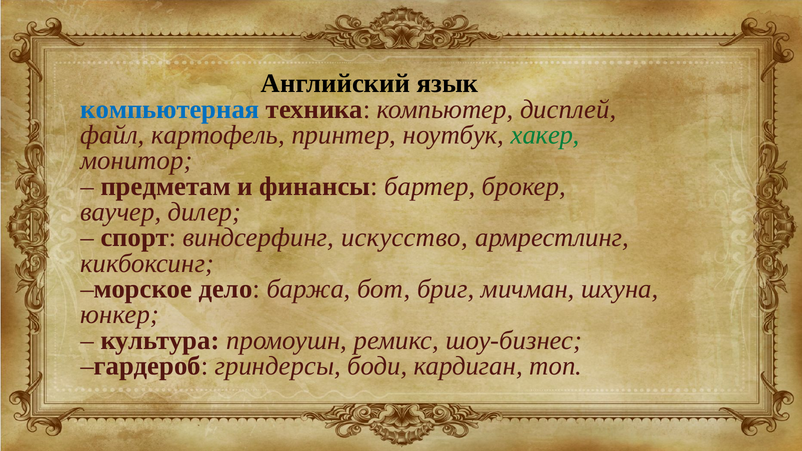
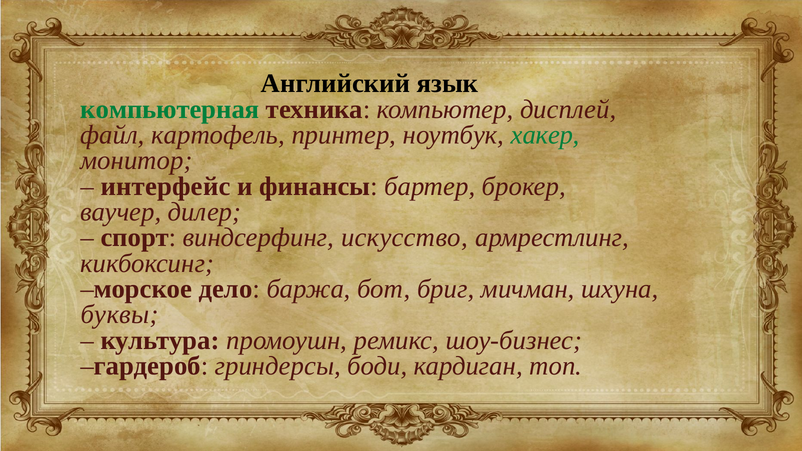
компьютерная colour: blue -> green (170, 109)
предметам: предметам -> интерфейс (166, 186)
юнкер: юнкер -> буквы (120, 315)
